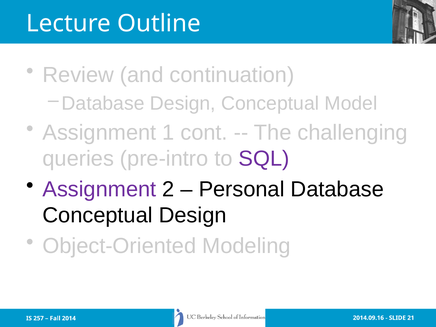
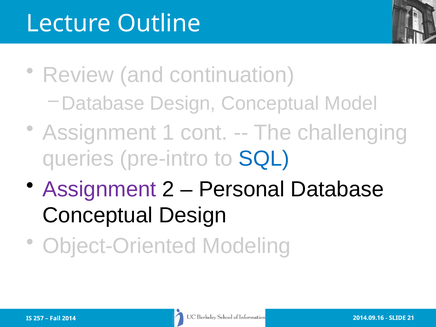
SQL colour: purple -> blue (264, 159)
